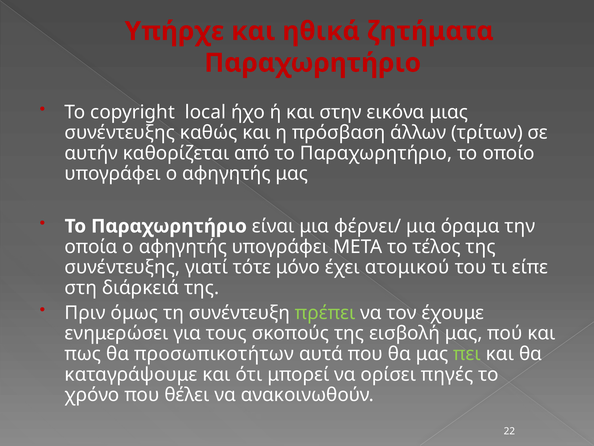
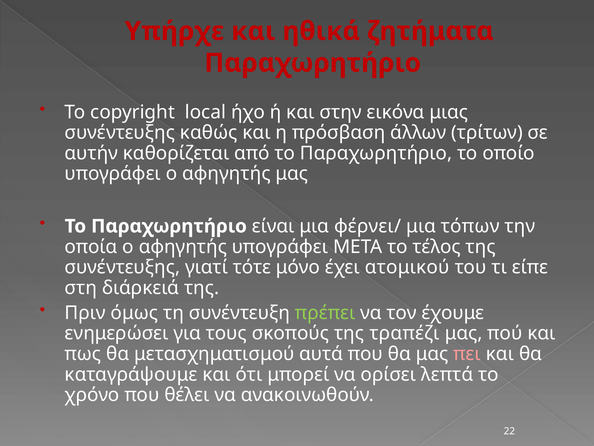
όραμα: όραμα -> τόπων (470, 226)
εισβολή: εισβολή -> τραπέζι (404, 333)
προσωπικοτήτων: προσωπικοτήτων -> μετασχηματισμού (214, 354)
πει colour: light green -> pink (467, 354)
πηγές: πηγές -> λεπτά (447, 374)
